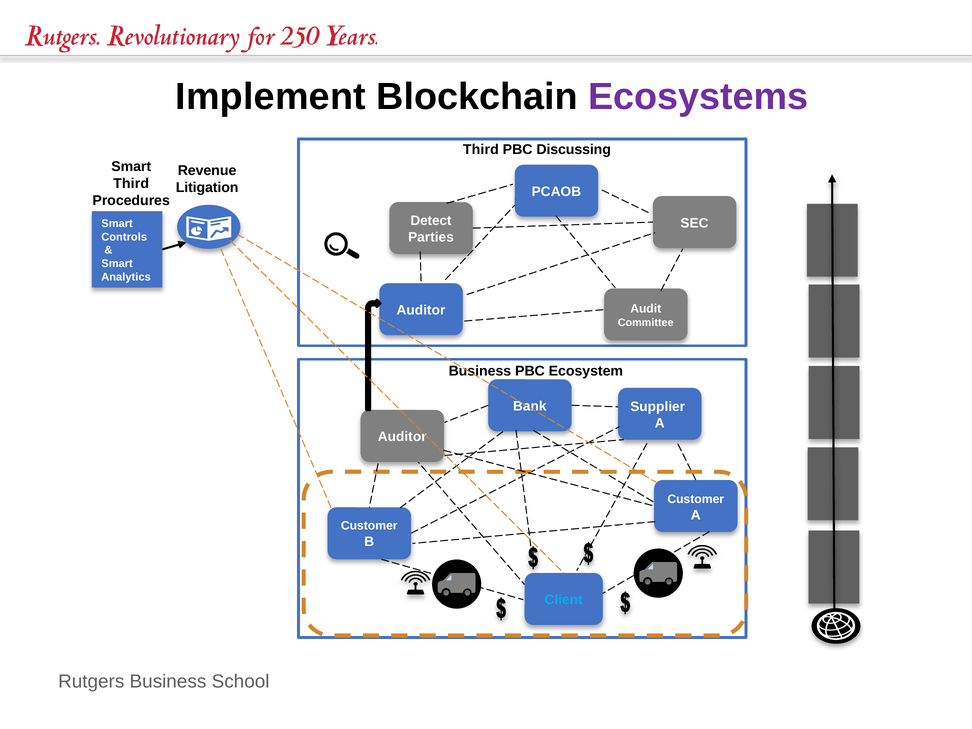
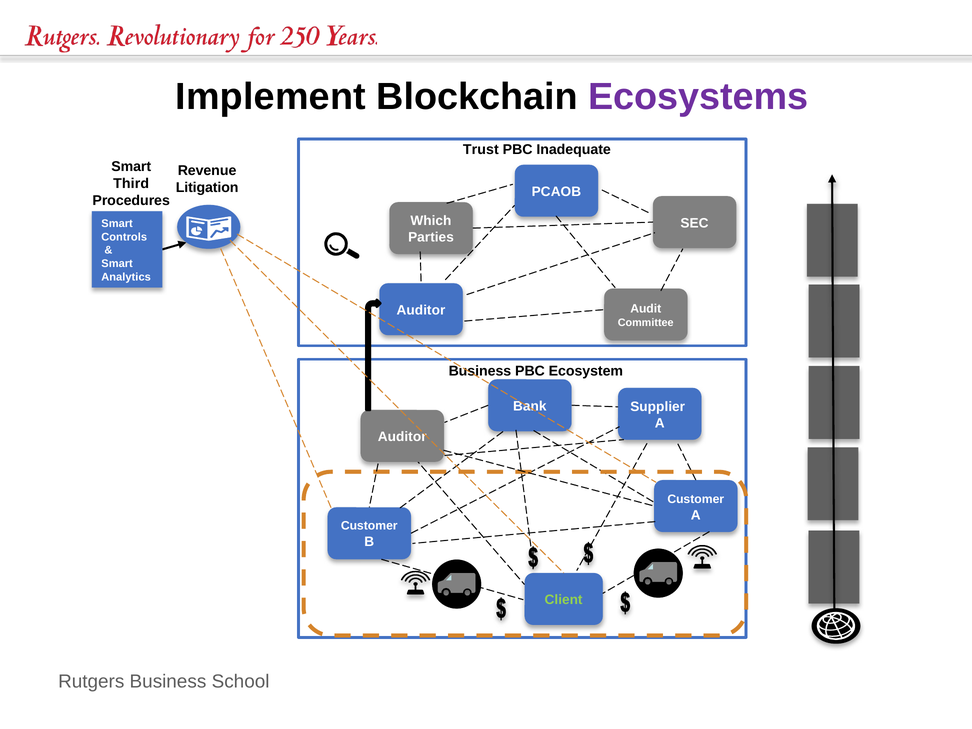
Third: Third -> Trust (481, 150)
Discussing: Discussing -> Inadequate (574, 150)
Detect: Detect -> Which (431, 221)
Client colour: light blue -> light green (564, 600)
